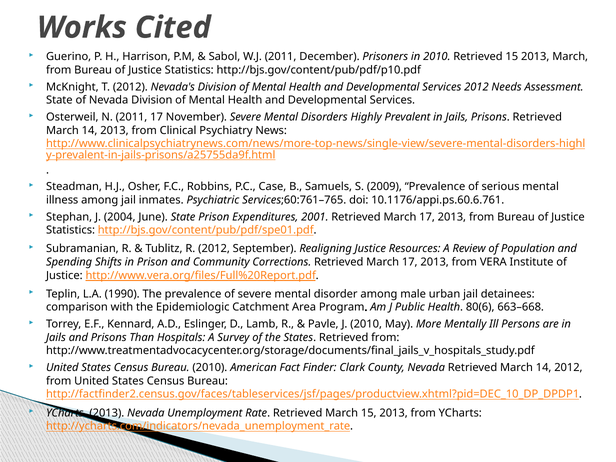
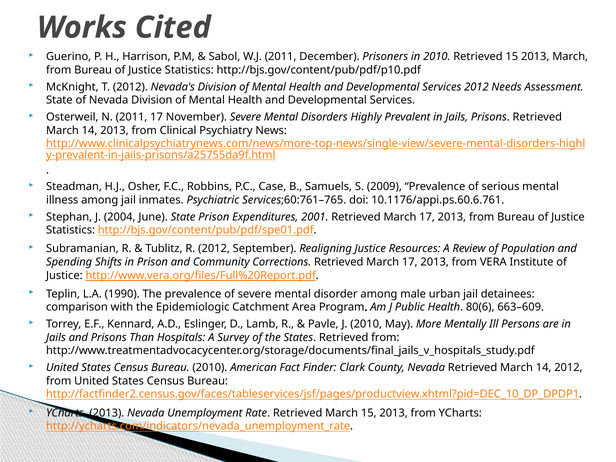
663–668: 663–668 -> 663–609 (521, 307)
